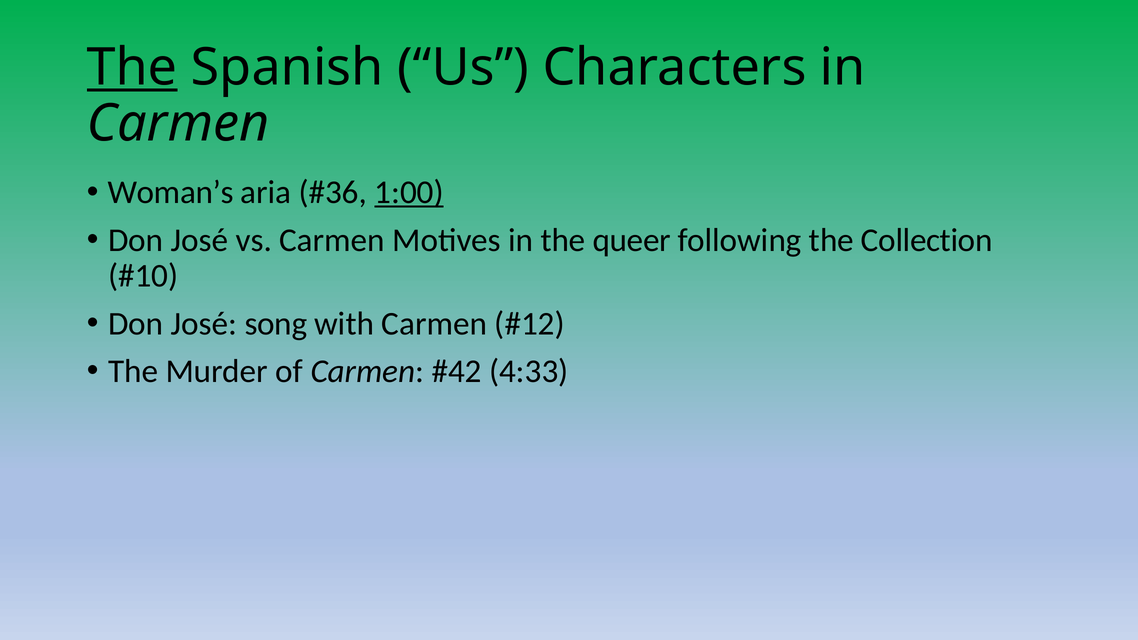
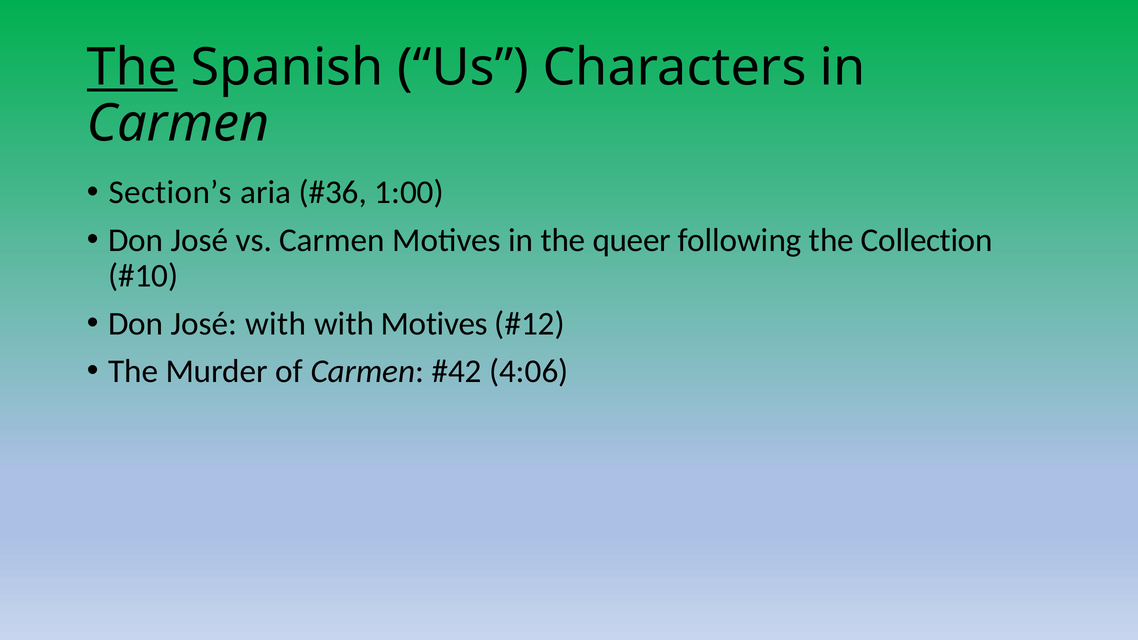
Woman’s: Woman’s -> Section’s (170, 192)
1:00 underline: present -> none (409, 192)
José song: song -> with (276, 324)
with Carmen: Carmen -> Motives (434, 324)
4:33: 4:33 -> 4:06 (529, 371)
